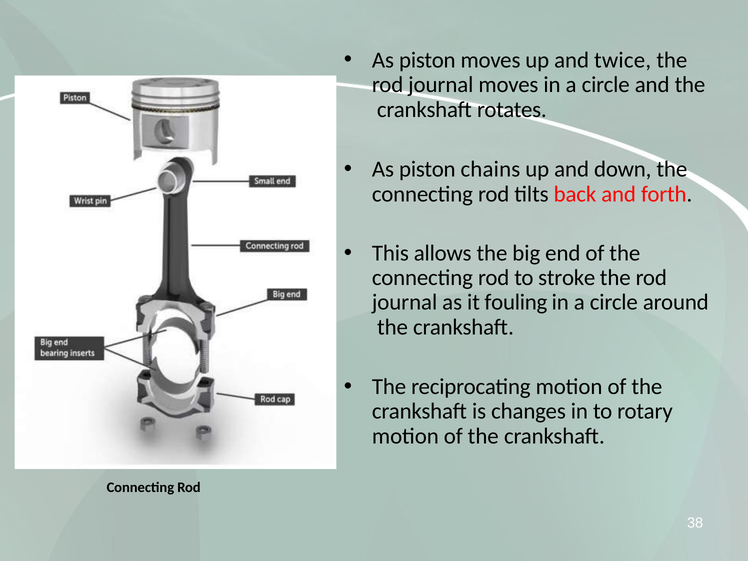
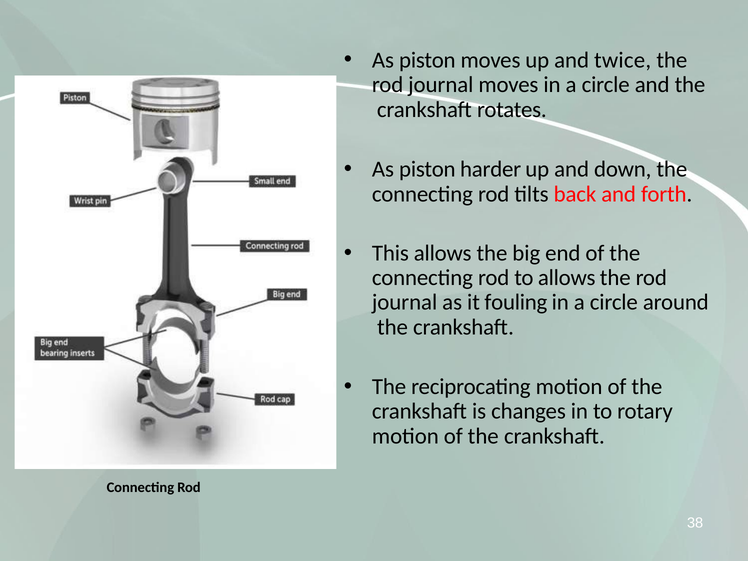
chains: chains -> harder (491, 169)
to stroke: stroke -> allows (567, 278)
